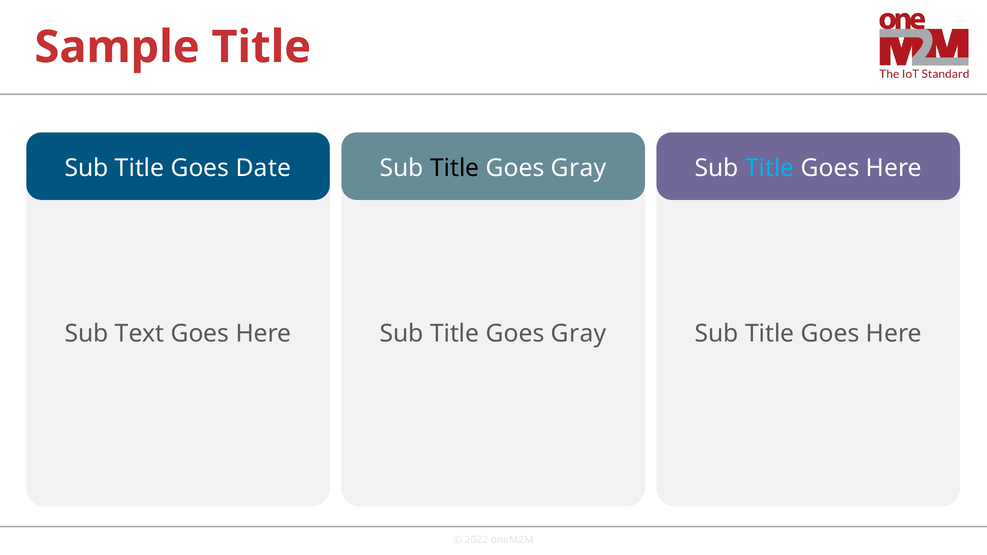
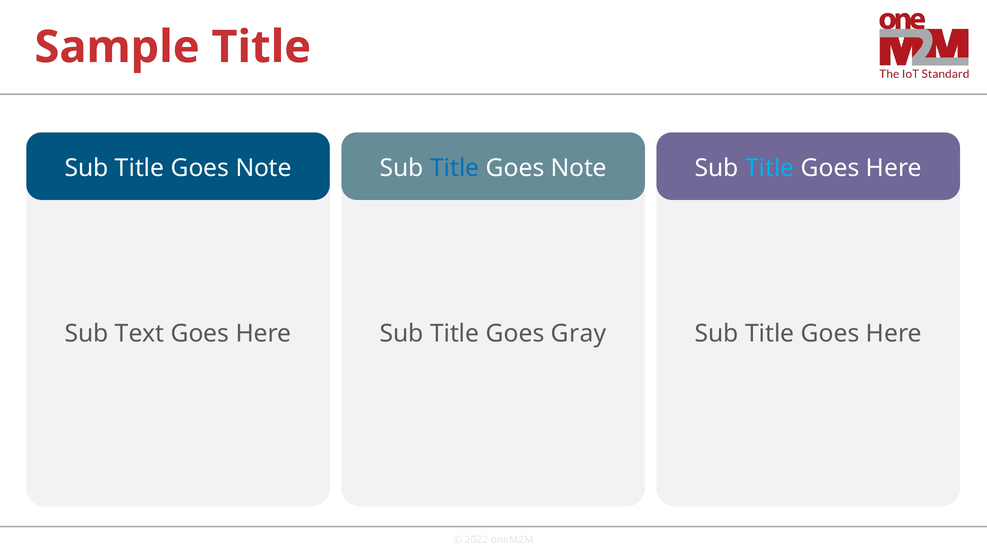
Date: Date -> Note (264, 168)
Title colour: black -> blue (455, 168)
Gray: Gray -> Note (579, 168)
